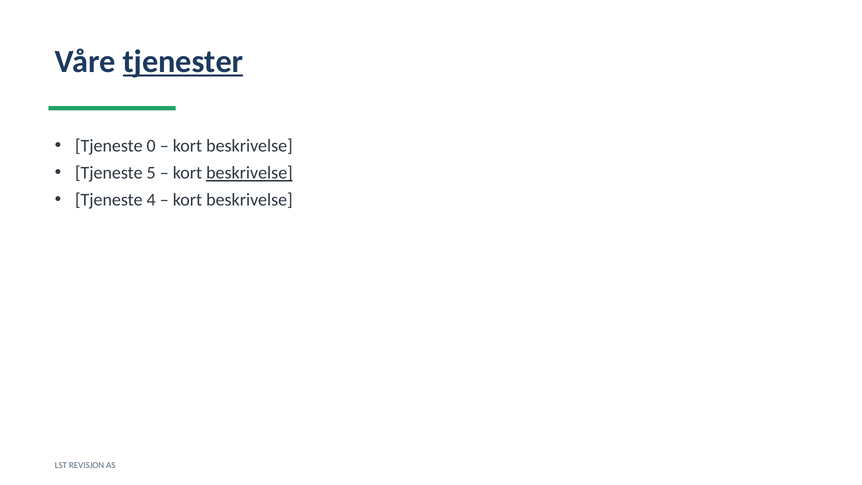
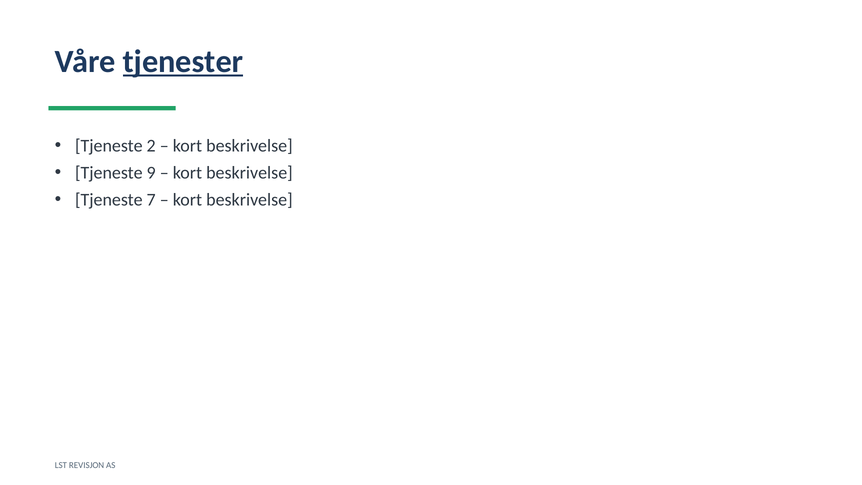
0: 0 -> 2 (151, 146)
5: 5 -> 9 (151, 173)
beskrivelse underline: present -> none (249, 173)
4: 4 -> 7 (151, 200)
